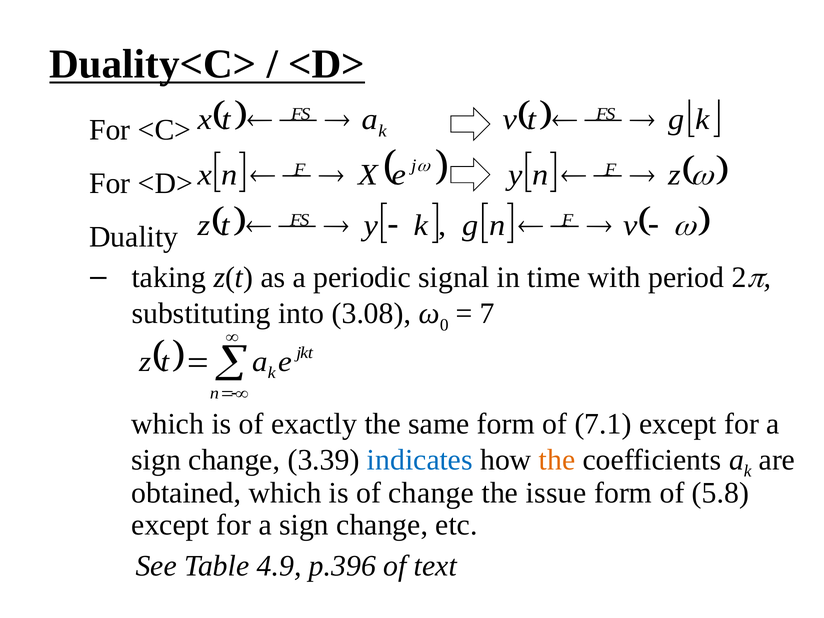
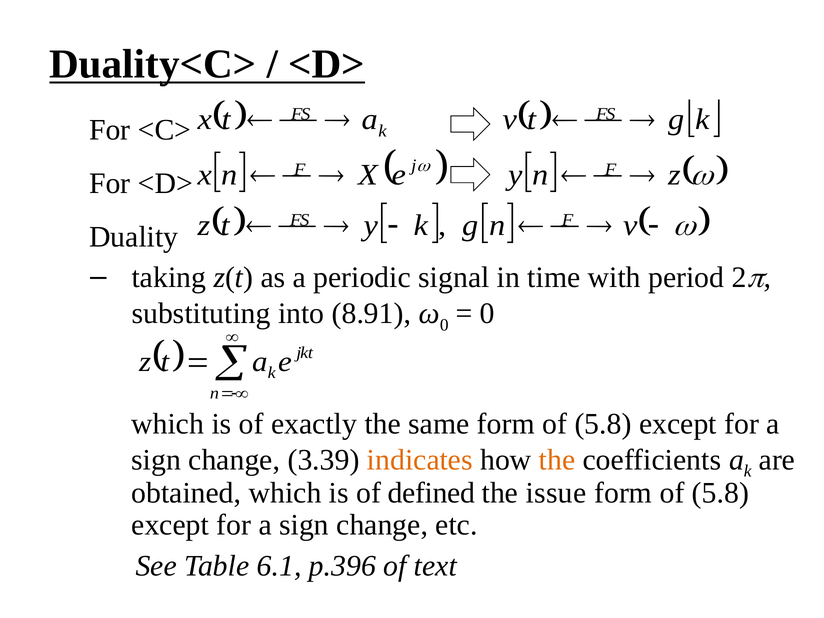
3.08: 3.08 -> 8.91 (371, 313)
7: 7 -> 0 (487, 313)
same form of 7.1: 7.1 -> 5.8 (603, 424)
indicates colour: blue -> orange (420, 460)
of change: change -> defined (432, 493)
4.9: 4.9 -> 6.1 (279, 566)
